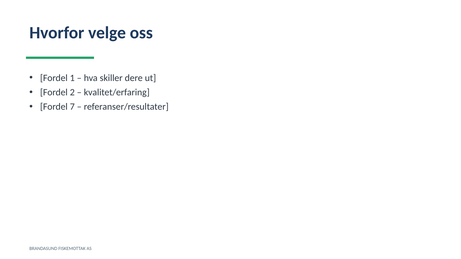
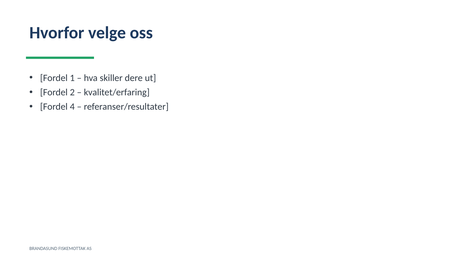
7: 7 -> 4 (72, 107)
